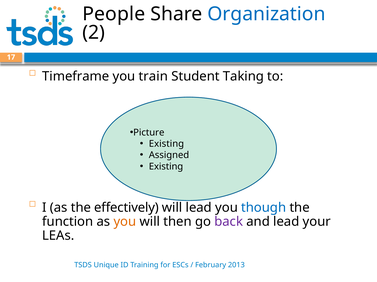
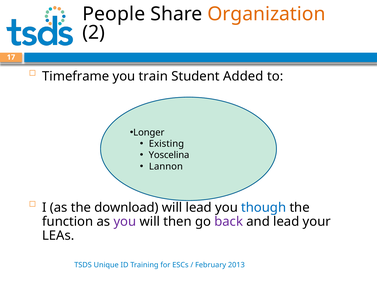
Organization colour: blue -> orange (266, 14)
Taking: Taking -> Added (243, 77)
Picture: Picture -> Longer (149, 133)
Assigned: Assigned -> Yoscelina (169, 156)
Existing: Existing -> Lannon (166, 167)
effectively: effectively -> download (127, 208)
you colour: orange -> purple (125, 222)
